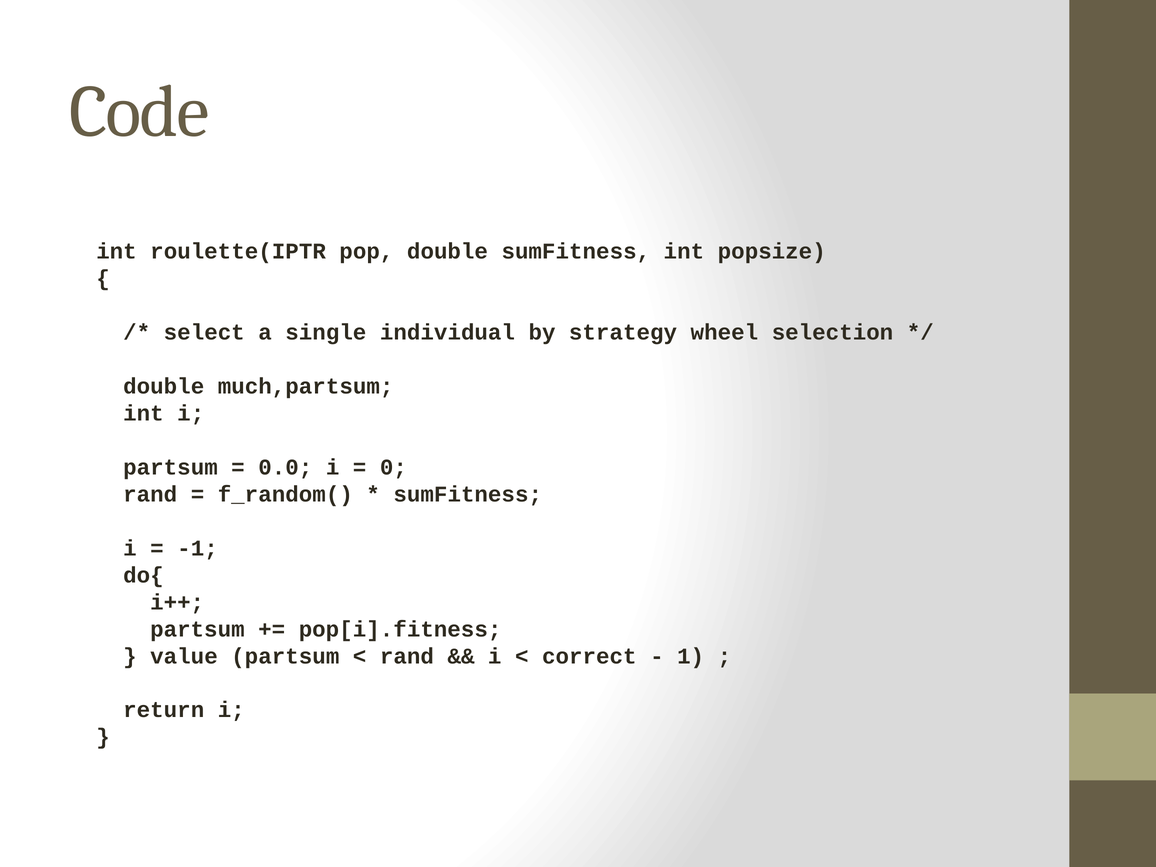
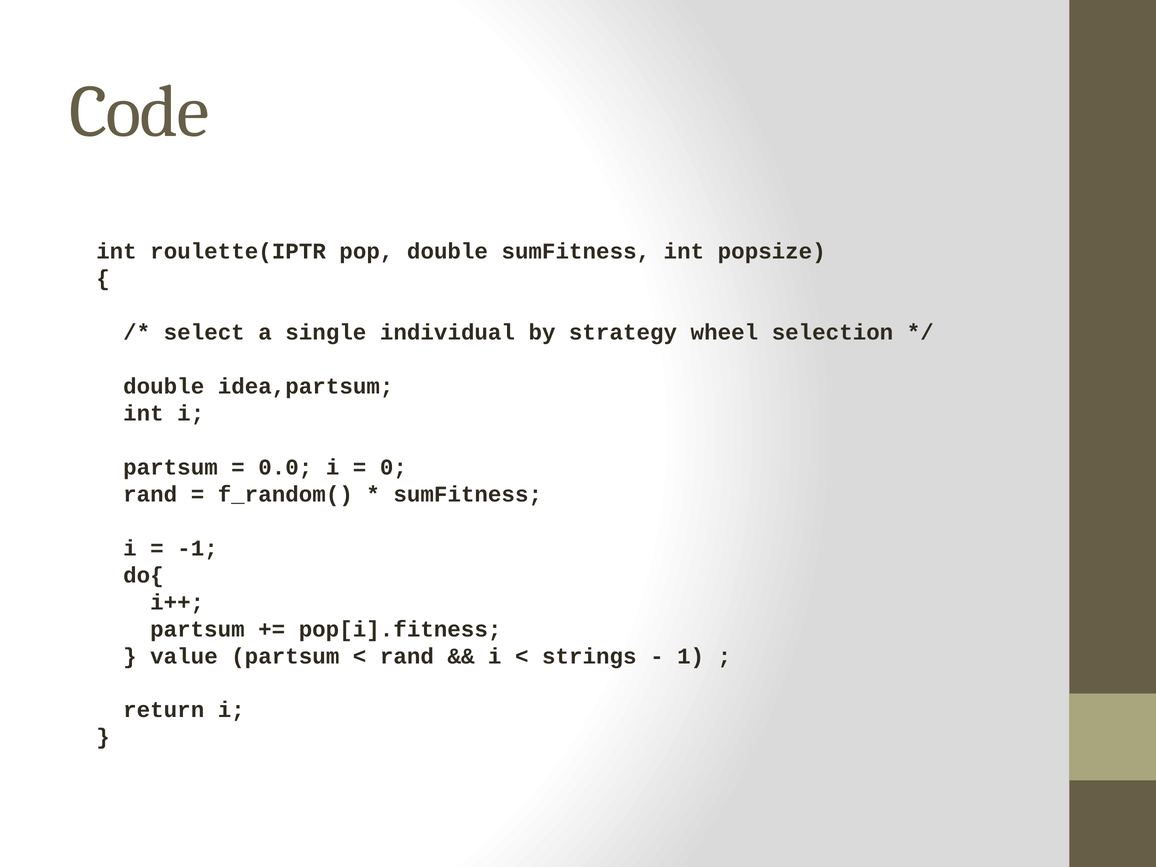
much,partsum: much,partsum -> idea,partsum (306, 386)
correct: correct -> strings (589, 656)
